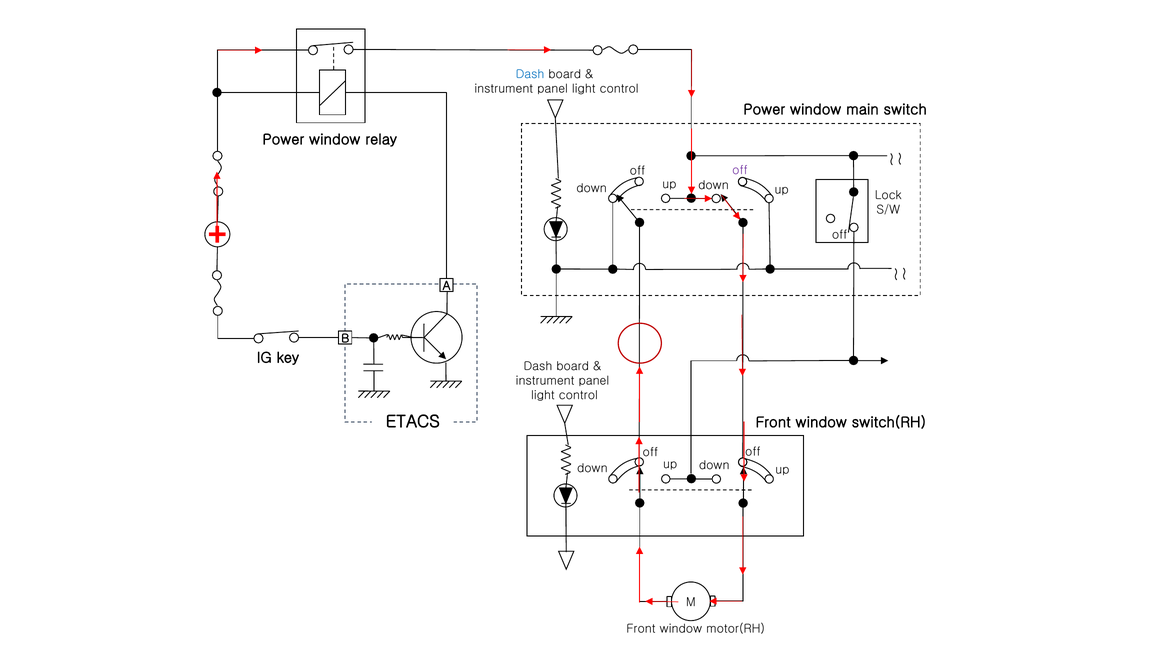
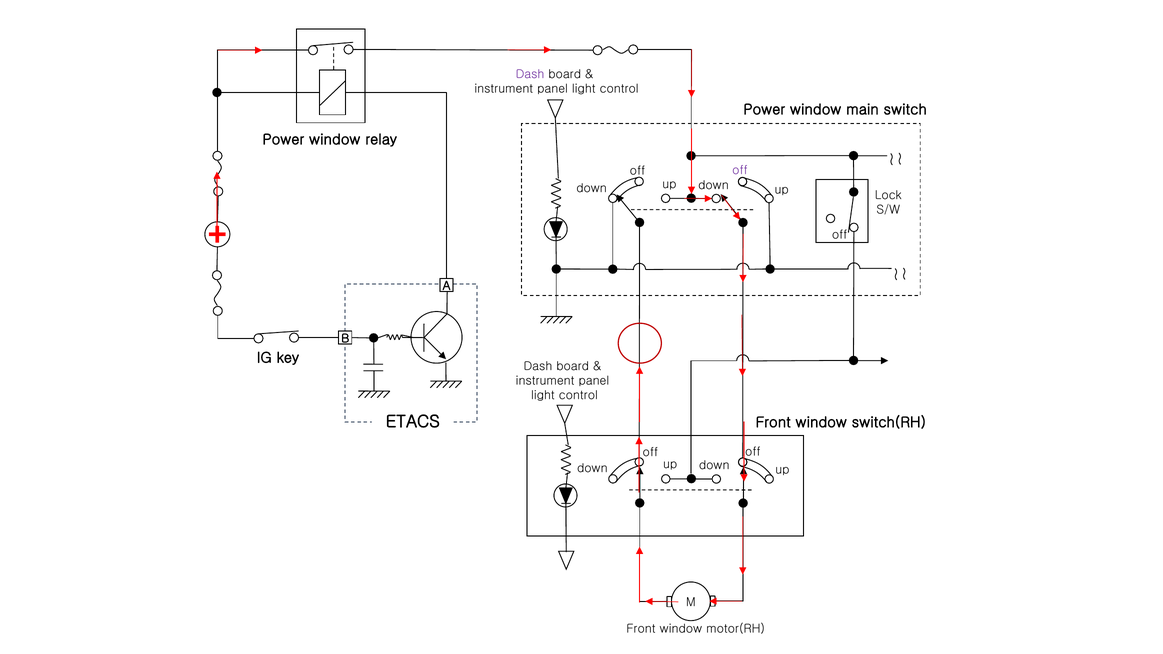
Dash colour: blue -> purple (530, 74)
